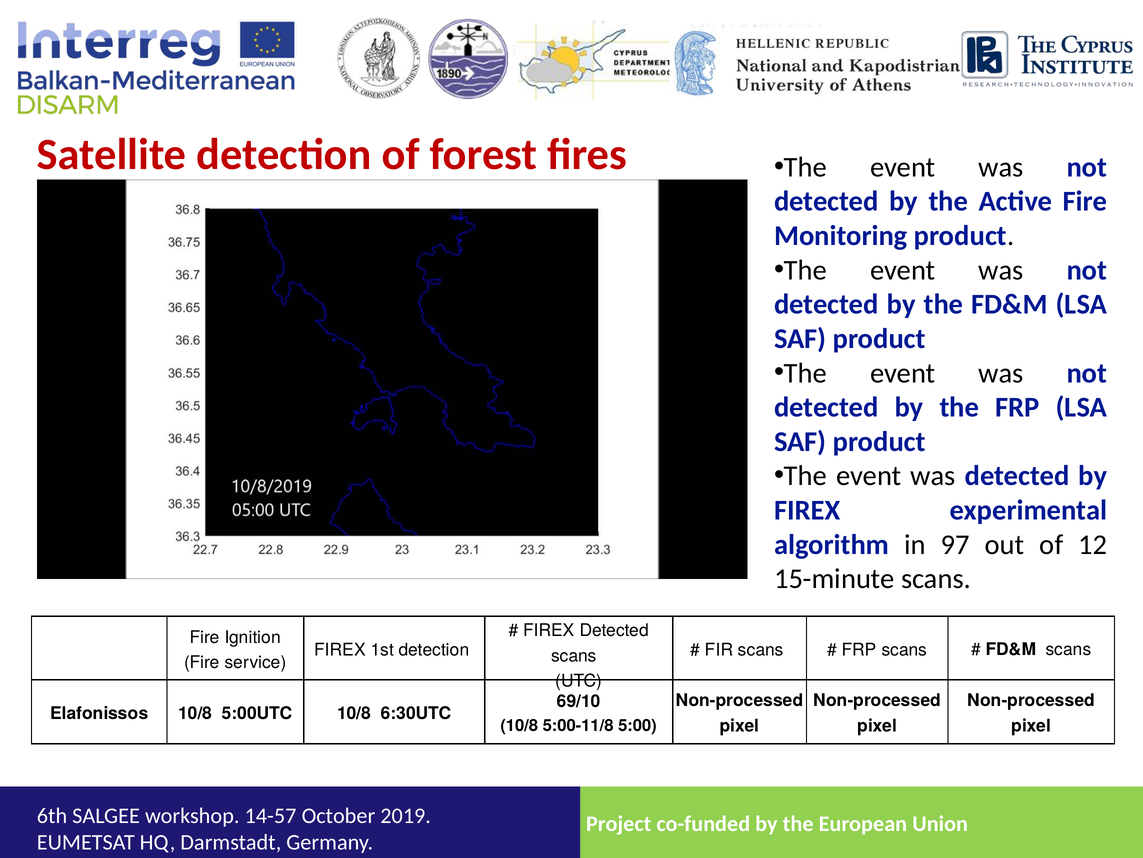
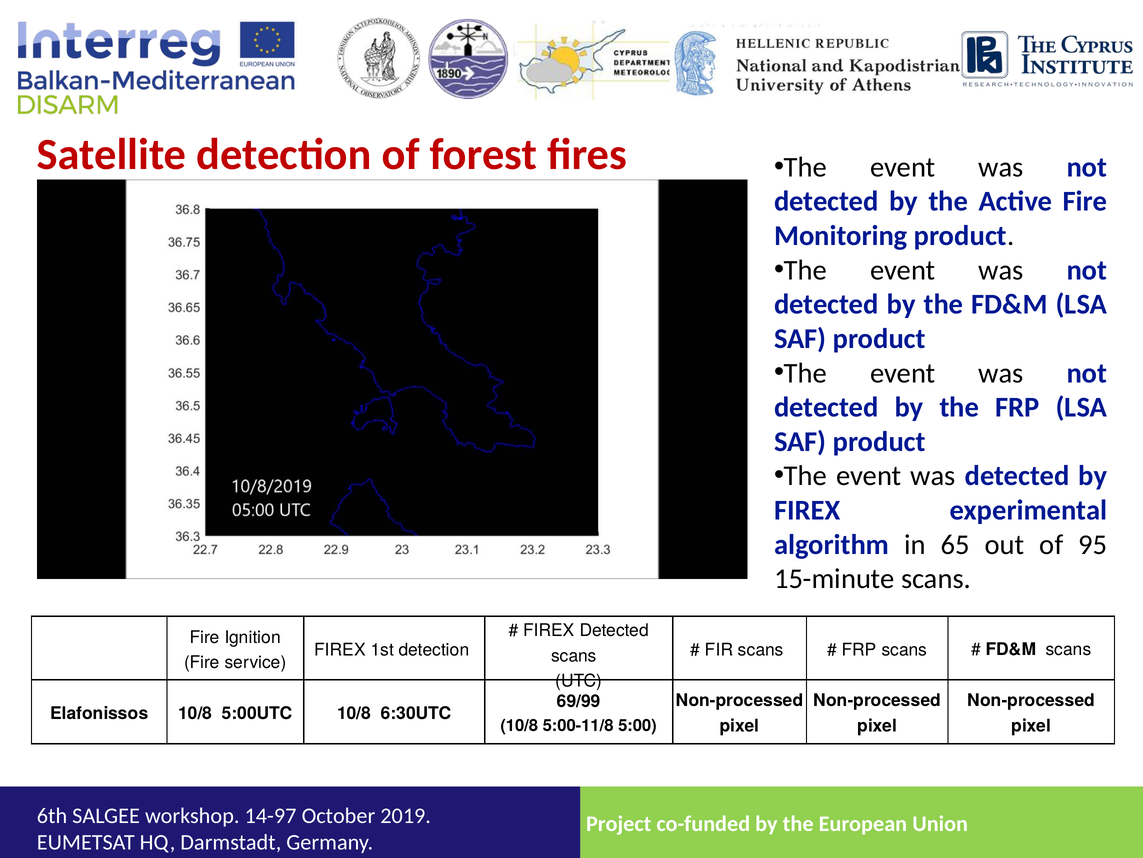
97: 97 -> 65 (955, 544)
12: 12 -> 95 (1093, 544)
69/10: 69/10 -> 69/99 (579, 701)
14-57: 14-57 -> 14-97 (271, 815)
